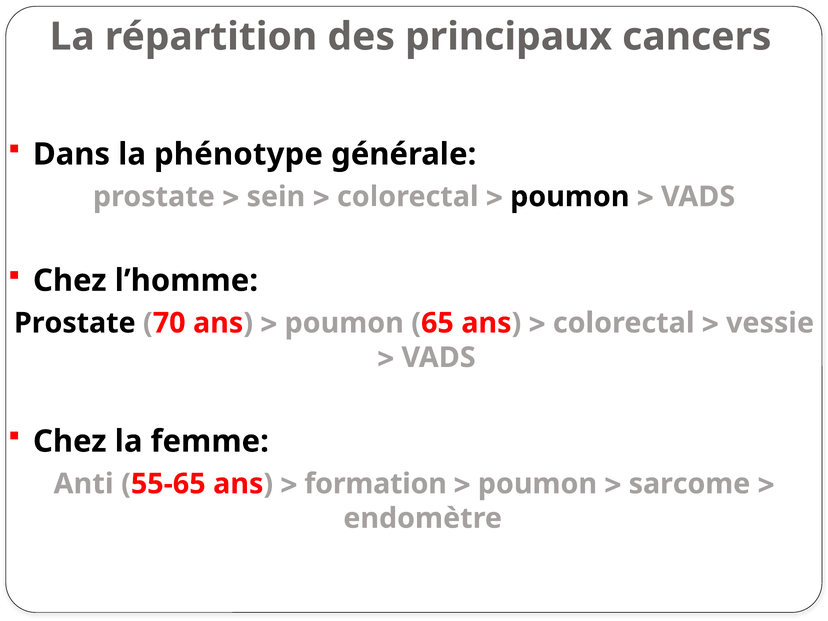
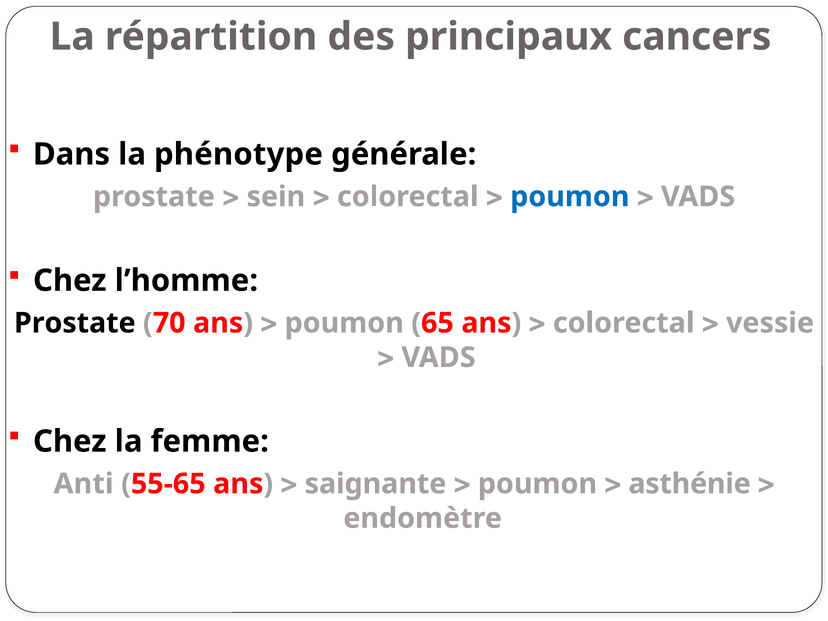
poumon colour: black -> blue (570, 197)
formation: formation -> saignante (376, 484)
sarcome: sarcome -> asthénie (690, 484)
